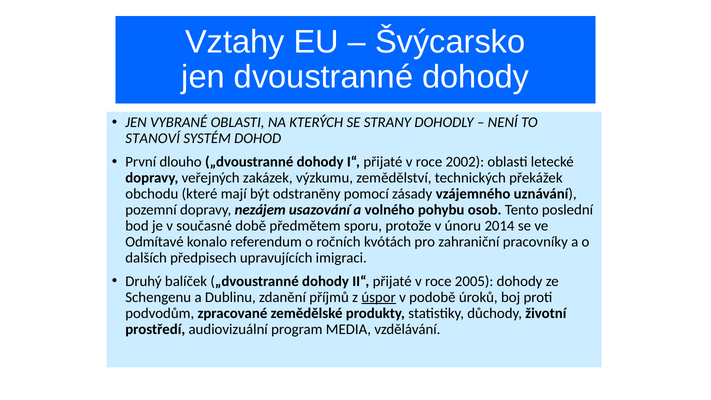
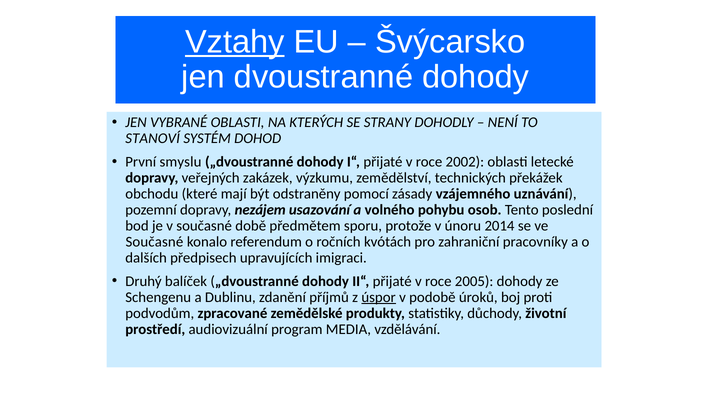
Vztahy underline: none -> present (235, 42)
dlouho: dlouho -> smyslu (180, 162)
Odmítavé: Odmítavé -> Současné (154, 242)
